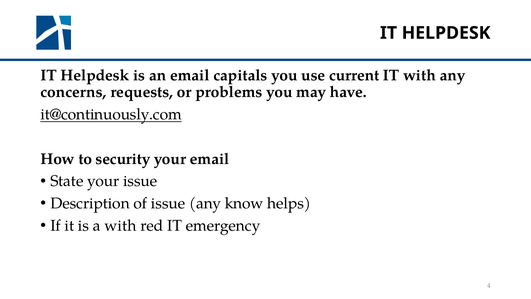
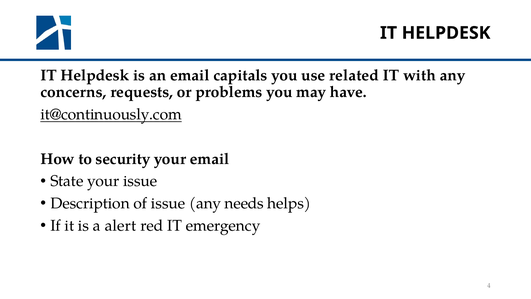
current: current -> related (354, 75)
know: know -> needs (244, 203)
a with: with -> alert (120, 226)
